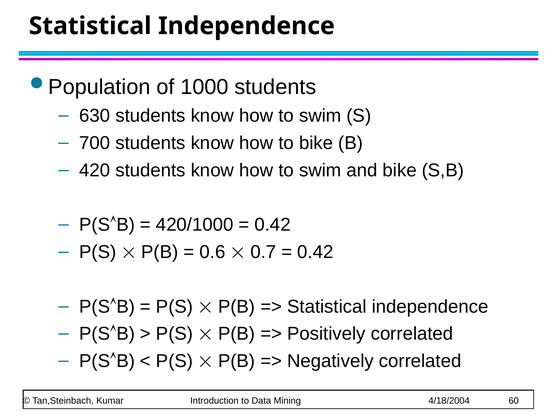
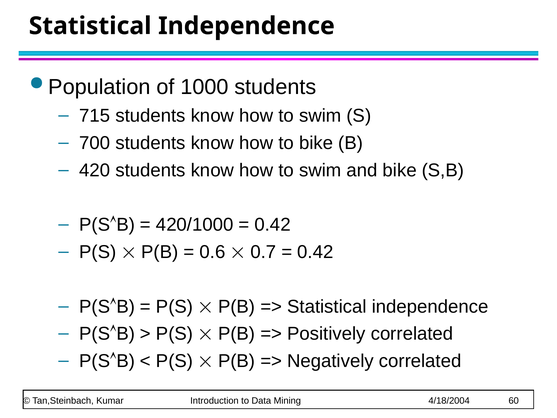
630: 630 -> 715 (95, 116)
